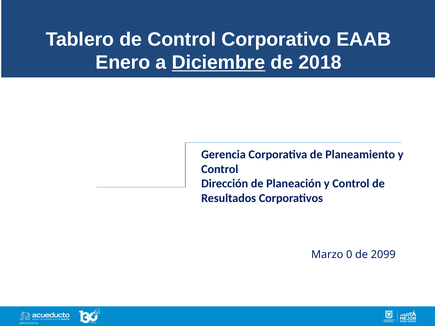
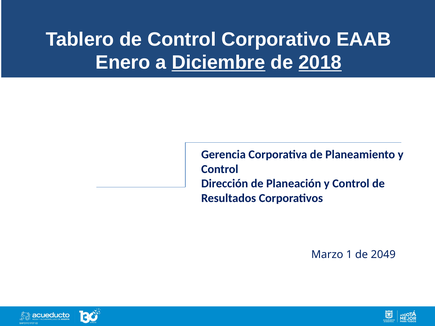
2018 underline: none -> present (320, 63)
0: 0 -> 1 (349, 255)
2099: 2099 -> 2049 (383, 255)
